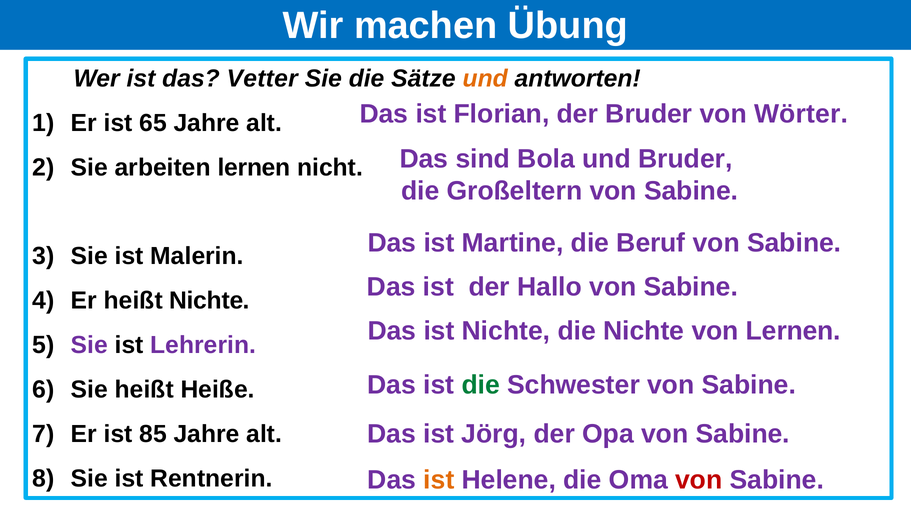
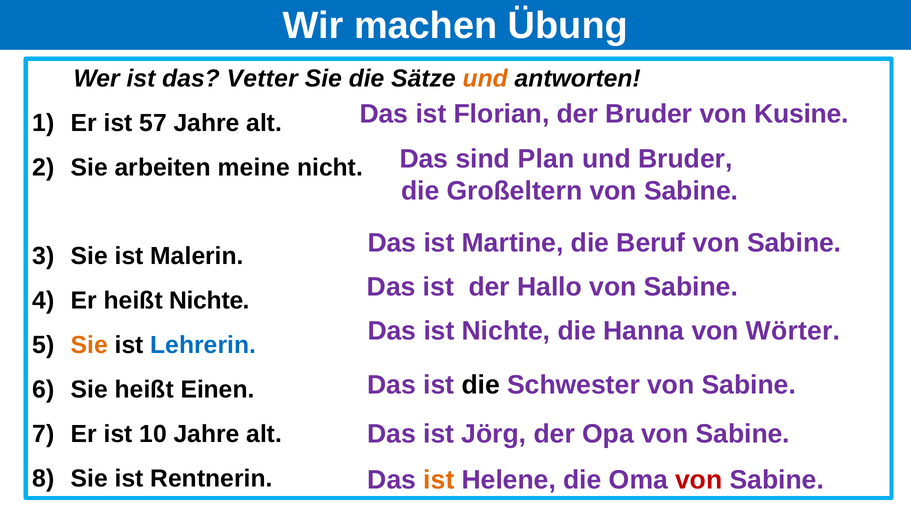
Wörter: Wörter -> Kusine (801, 114)
65: 65 -> 57 (153, 123)
Bola: Bola -> Plan (546, 159)
arbeiten lernen: lernen -> meine (254, 167)
die Nichte: Nichte -> Hanna (644, 331)
von Lernen: Lernen -> Wörter (793, 331)
Sie colour: purple -> orange (89, 345)
Lehrerin colour: purple -> blue (203, 345)
die colour: green -> black (481, 384)
Heiße: Heiße -> Einen (218, 389)
85: 85 -> 10 (153, 434)
